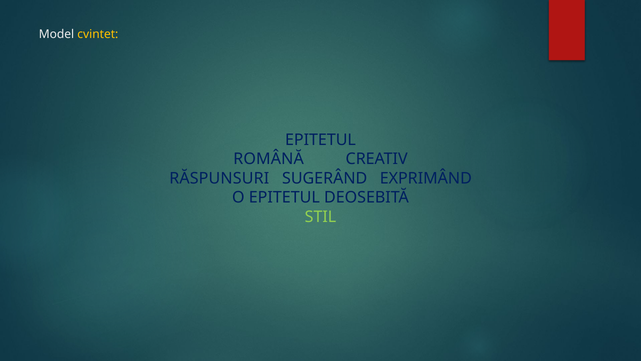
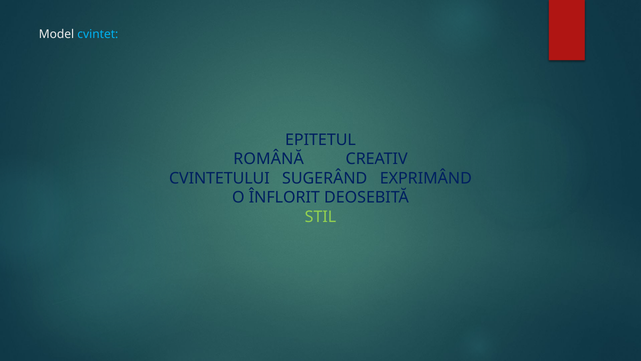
cvintet colour: yellow -> light blue (98, 34)
RĂSPUNSURI: RĂSPUNSURI -> CVINTETULUI (219, 178)
O EPITETUL: EPITETUL -> ÎNFLORIT (284, 197)
